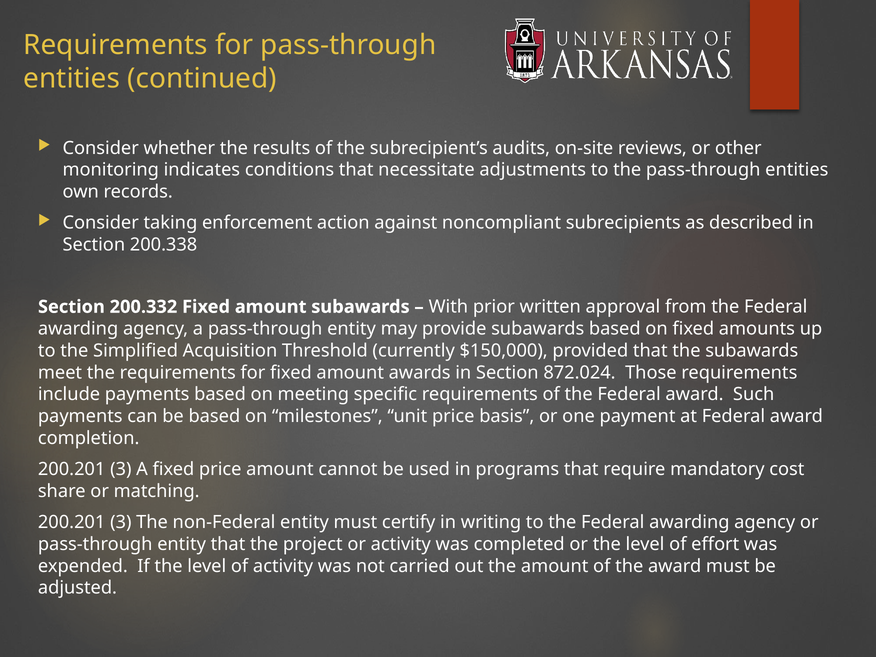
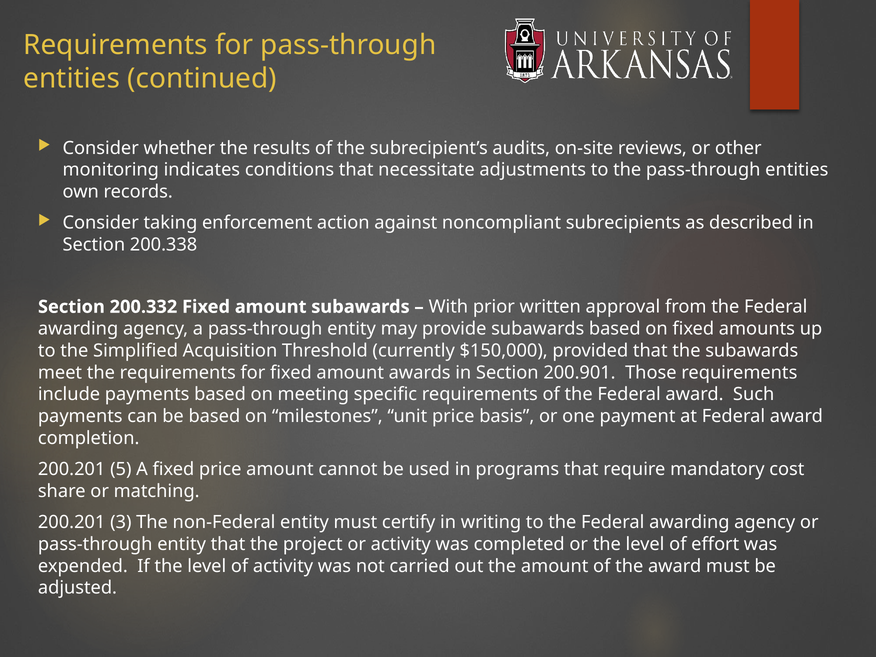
872.024: 872.024 -> 200.901 (580, 373)
3: 3 -> 5 (121, 469)
